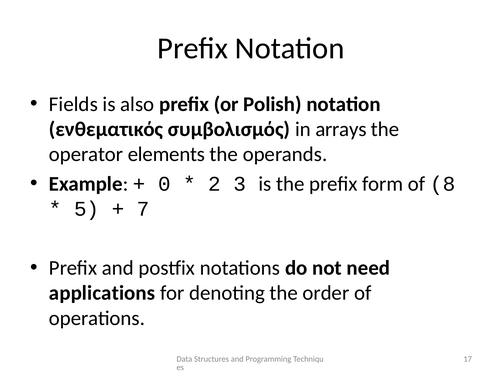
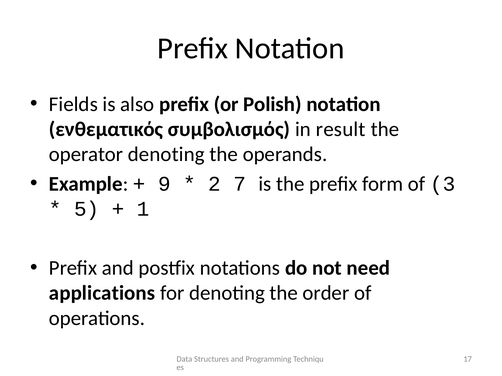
arrays: arrays -> result (341, 129)
operator elements: elements -> denoting (166, 155)
0: 0 -> 9 (164, 184)
3: 3 -> 7 (240, 184)
8: 8 -> 3 (443, 184)
7: 7 -> 1 (143, 209)
